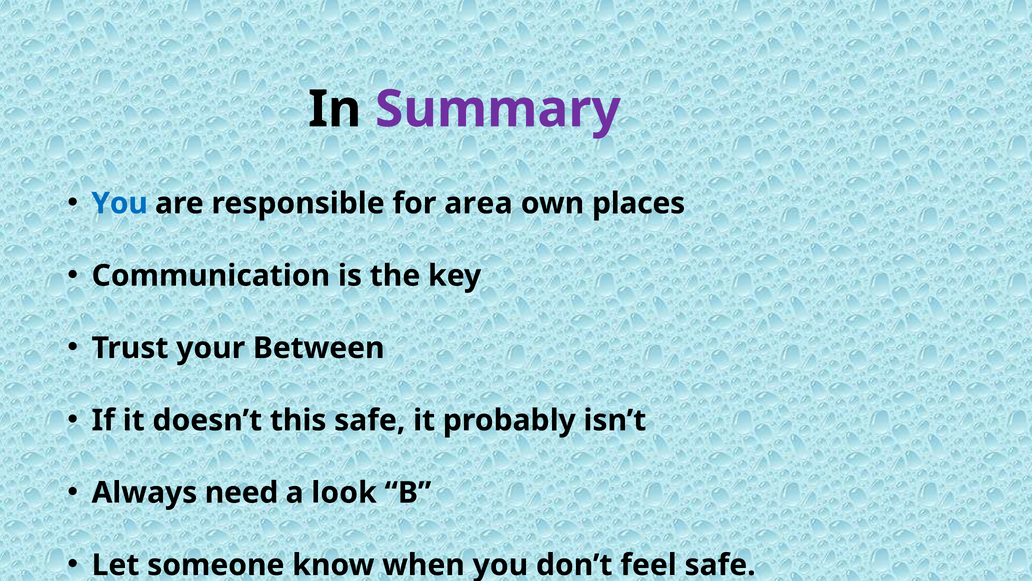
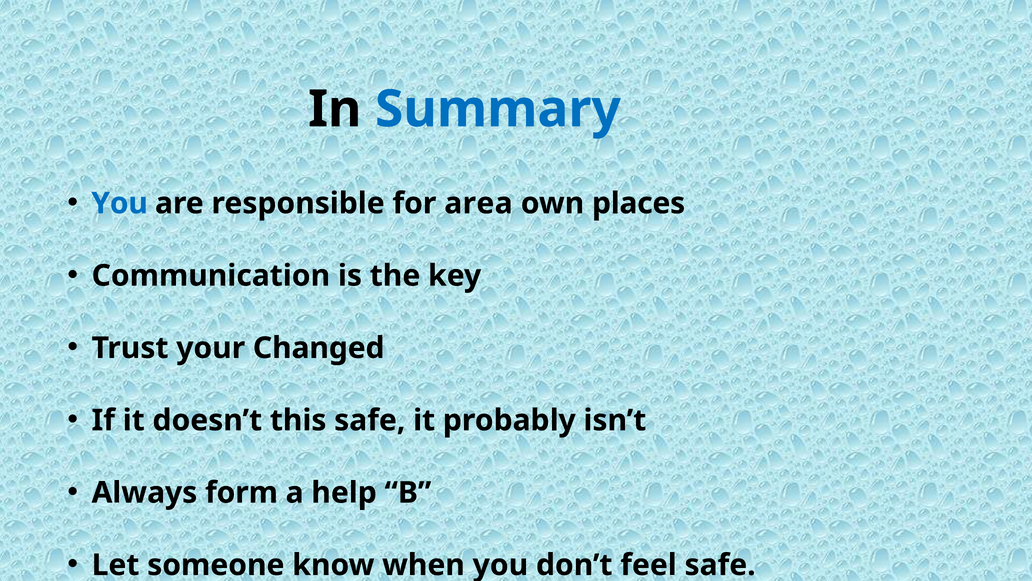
Summary colour: purple -> blue (498, 109)
Between: Between -> Changed (319, 348)
need: need -> form (241, 492)
look: look -> help (344, 492)
